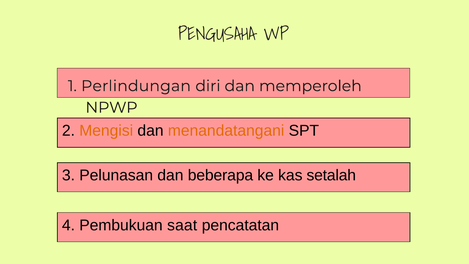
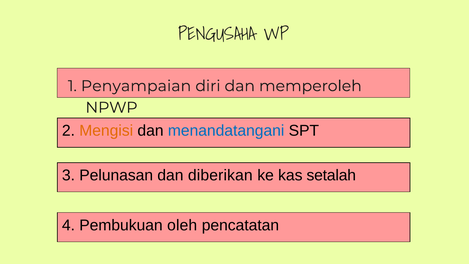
Perlindungan: Perlindungan -> Penyampaian (136, 86)
menandatangani colour: orange -> blue (226, 131)
beberapa: beberapa -> diberikan (220, 175)
saat: saat -> oleh (182, 225)
